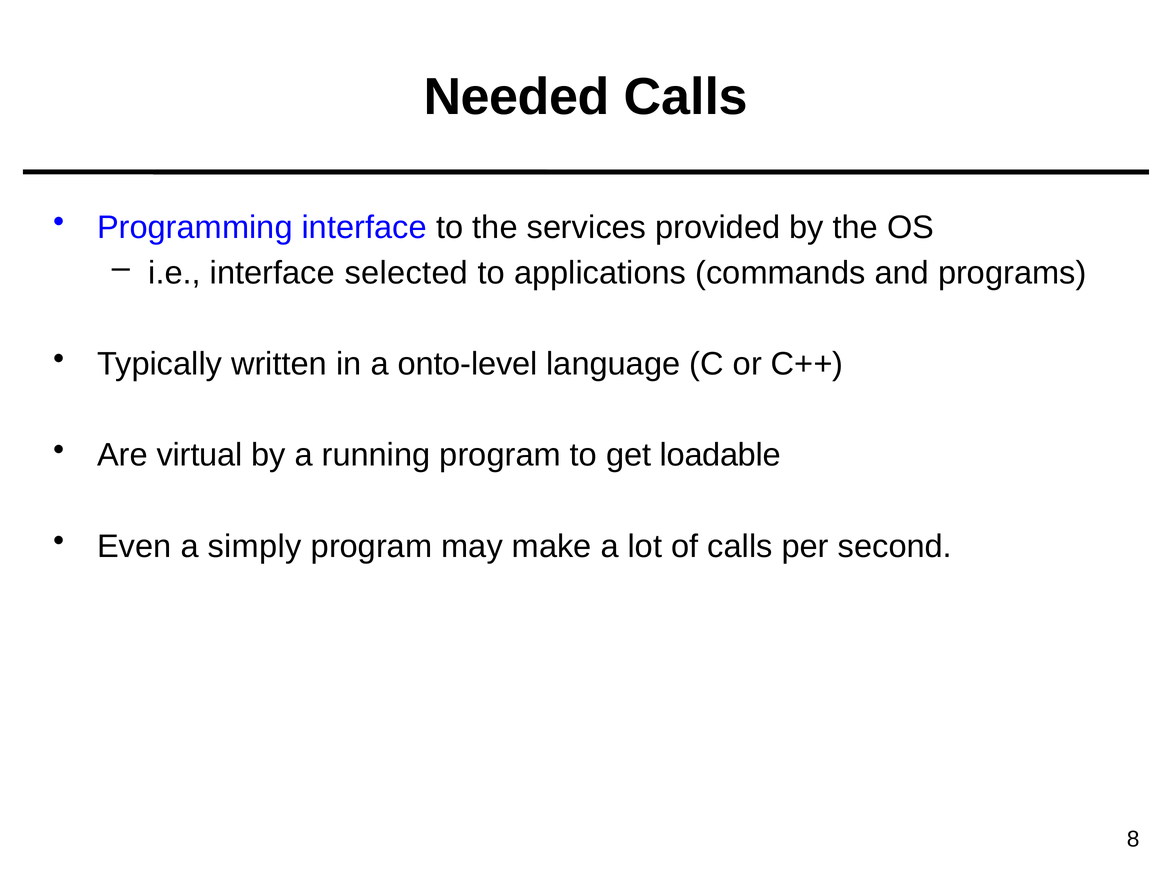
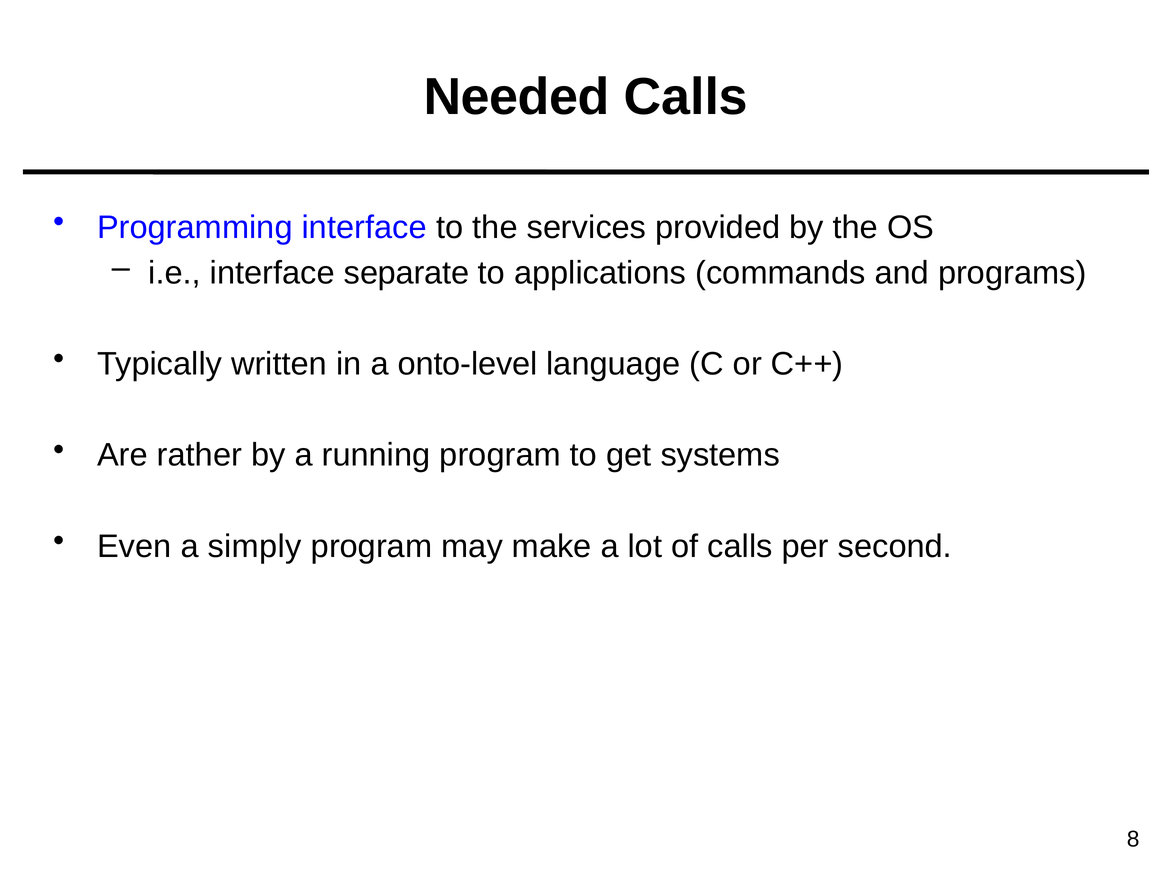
selected: selected -> separate (407, 273)
virtual: virtual -> rather (199, 455)
loadable: loadable -> systems (720, 455)
